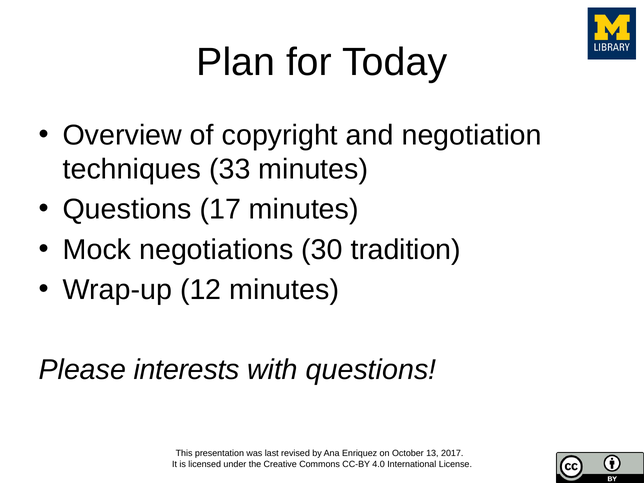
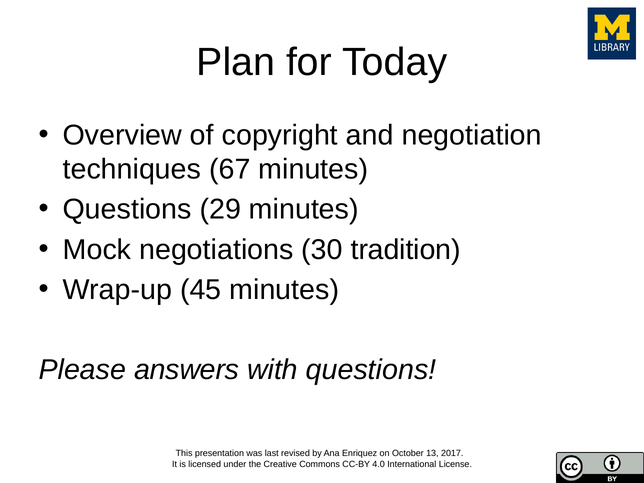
33: 33 -> 67 (230, 169)
17: 17 -> 29 (220, 210)
12: 12 -> 45 (201, 290)
interests: interests -> answers (187, 370)
